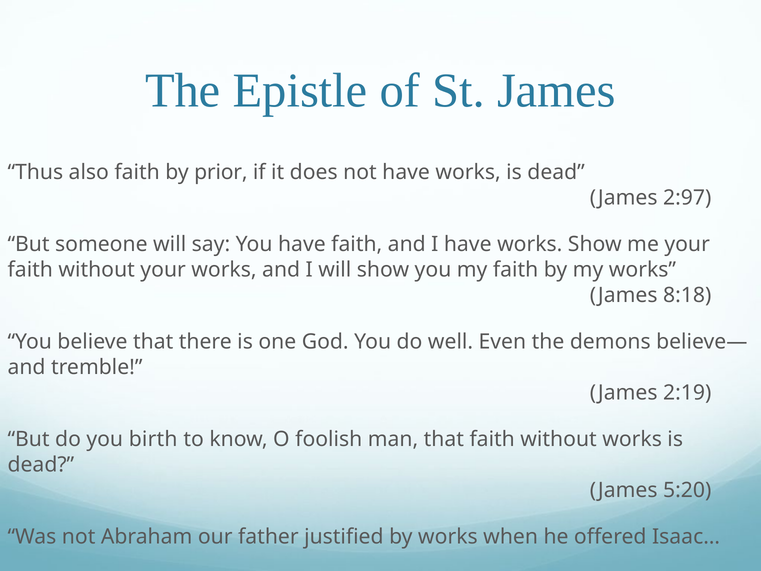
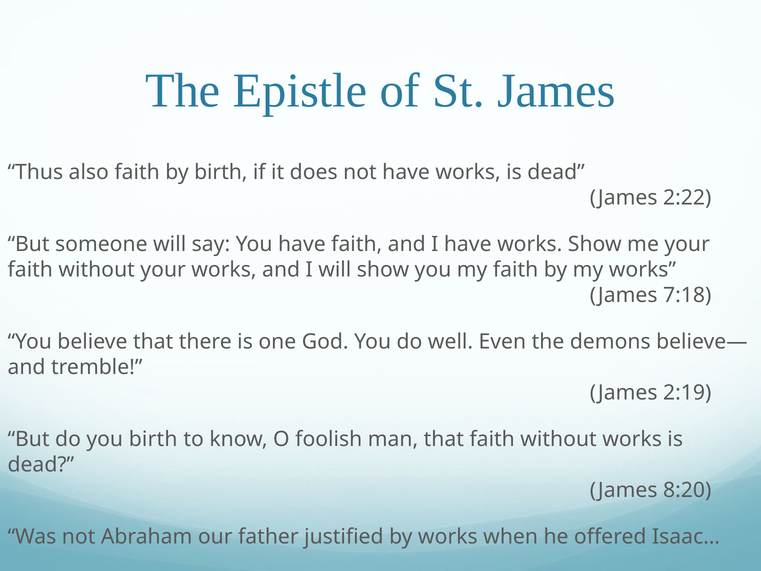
by prior: prior -> birth (221, 172)
2:97: 2:97 -> 2:22 (687, 198)
8:18: 8:18 -> 7:18 (687, 295)
5:20: 5:20 -> 8:20 (687, 490)
